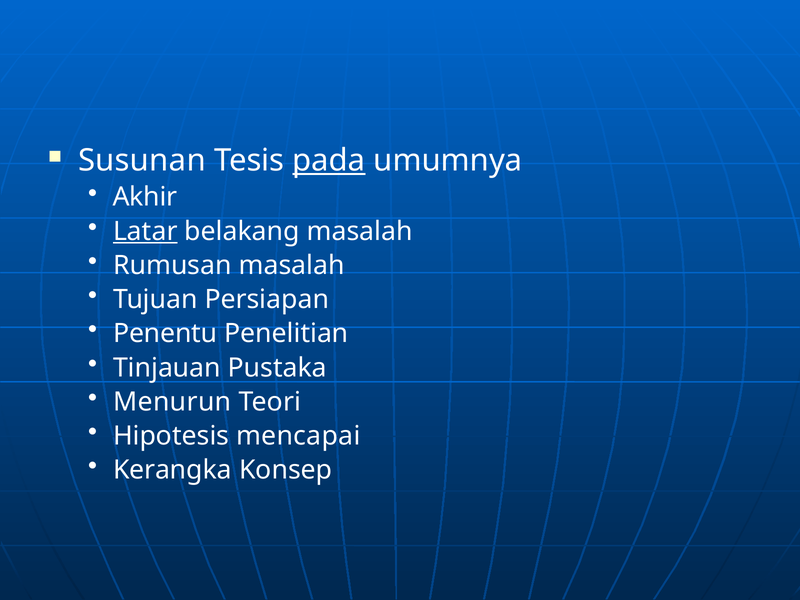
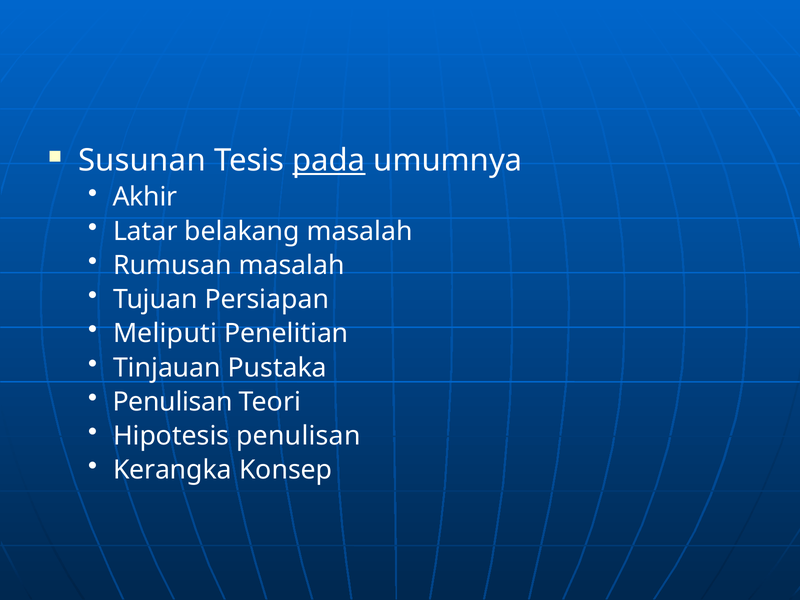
Latar underline: present -> none (145, 231)
Penentu: Penentu -> Meliputi (165, 334)
Menurun: Menurun -> Penulisan (173, 402)
Hipotesis mencapai: mencapai -> penulisan (298, 436)
